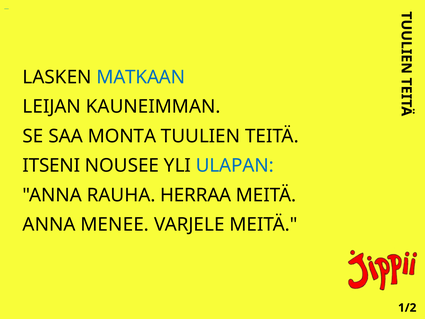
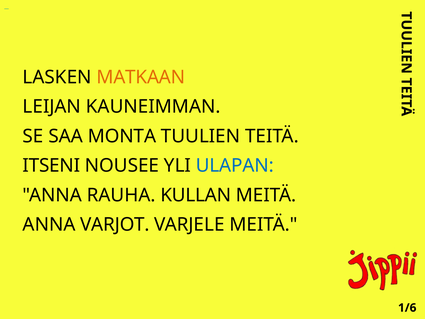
MATKAAN colour: blue -> orange (141, 77)
HERRAA: HERRAA -> KULLAN (196, 195)
MENEE: MENEE -> VARJOT (115, 224)
1/2: 1/2 -> 1/6 (407, 308)
